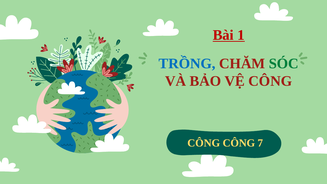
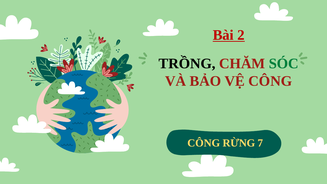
1: 1 -> 2 (241, 35)
TRỒNG colour: blue -> black (187, 64)
CÔNG CÔNG: CÔNG -> RỪNG (239, 143)
